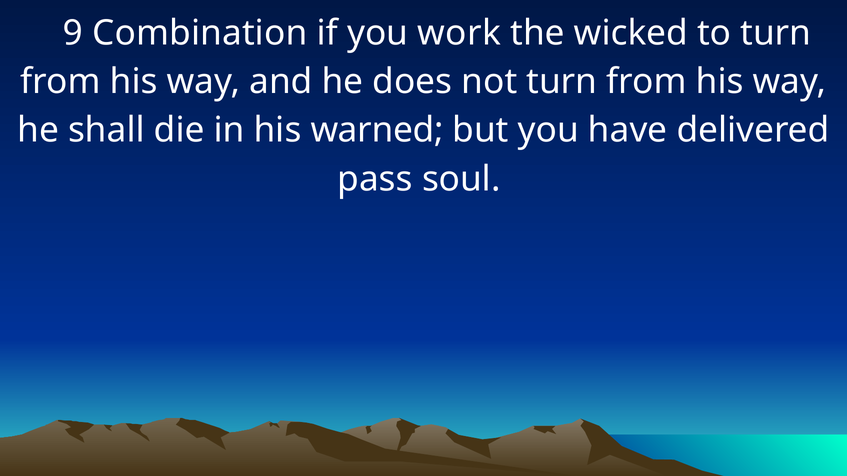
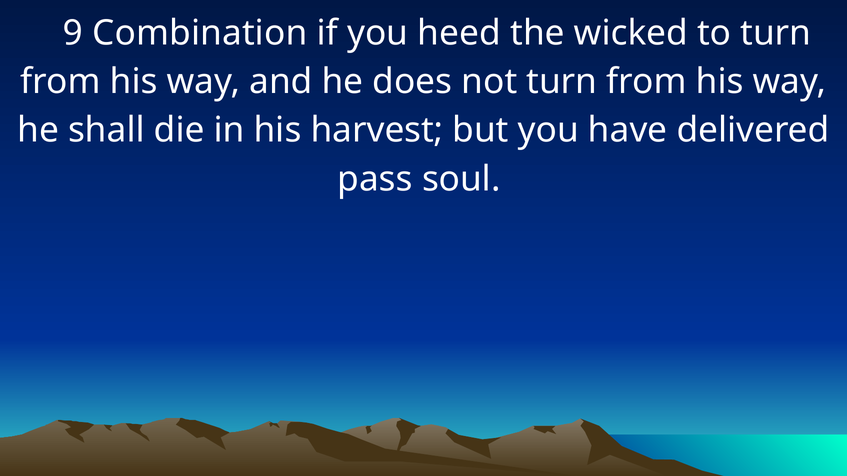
work: work -> heed (459, 33)
warned: warned -> harvest (377, 130)
